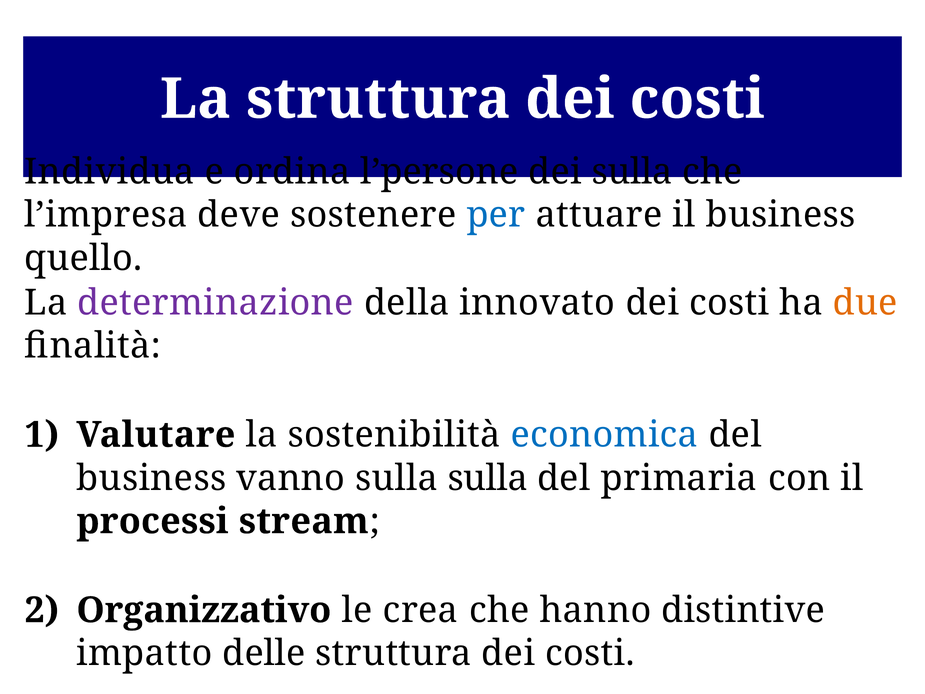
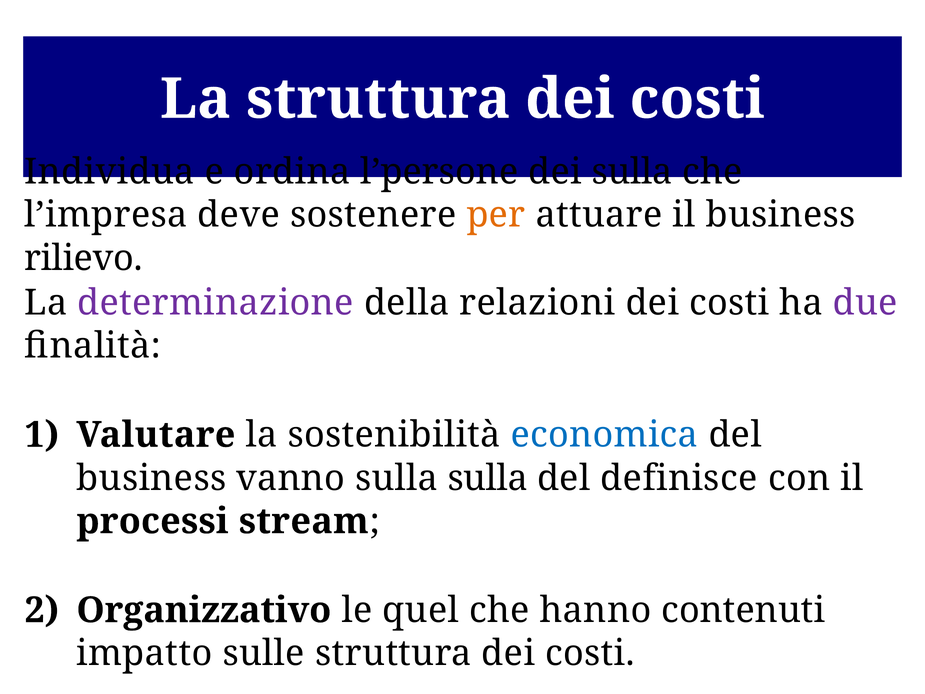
per colour: blue -> orange (496, 215)
quello: quello -> rilievo (83, 258)
innovato: innovato -> relazioni (537, 303)
due colour: orange -> purple (865, 303)
primaria: primaria -> definisce (679, 478)
crea: crea -> quel (421, 610)
distintive: distintive -> contenuti (743, 610)
delle: delle -> sulle (264, 653)
